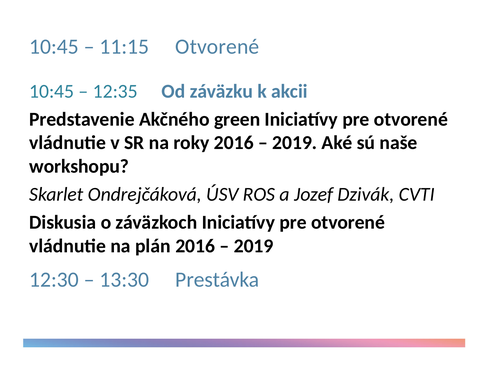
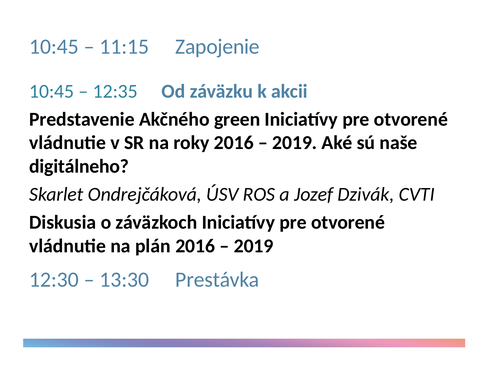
11:15 Otvorené: Otvorené -> Zapojenie (217, 47)
workshopu: workshopu -> digitálneho (79, 166)
